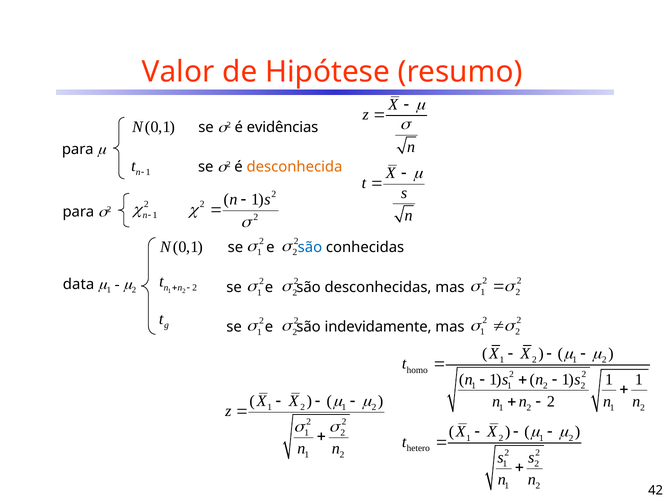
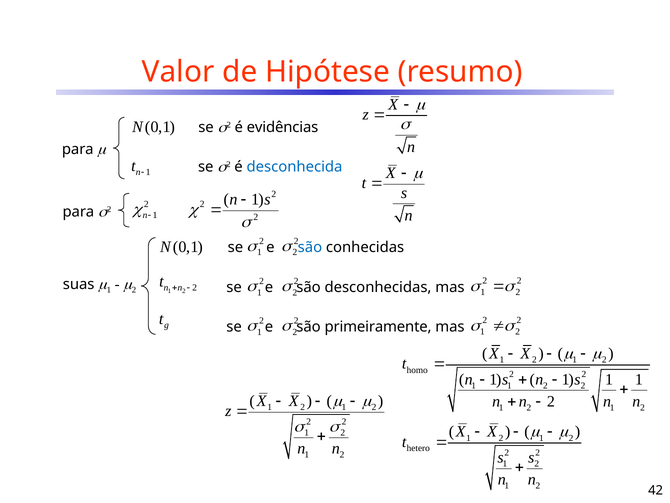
desconhecida colour: orange -> blue (295, 167)
data: data -> suas (79, 284)
indevidamente: indevidamente -> primeiramente (378, 326)
